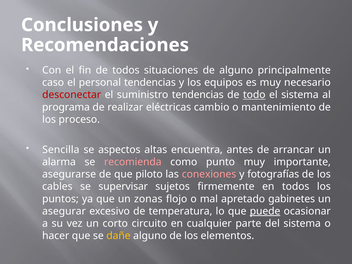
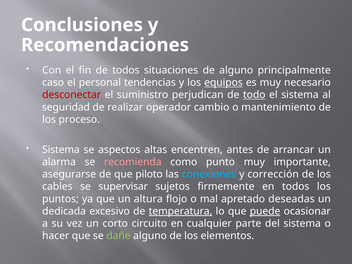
equipos underline: none -> present (223, 83)
suministro tendencias: tendencias -> perjudican (198, 95)
programa: programa -> seguridad (66, 107)
eléctricas: eléctricas -> operador (169, 107)
Sencilla: Sencilla -> Sistema (61, 150)
encuentra: encuentra -> encentren (197, 150)
conexiones colour: pink -> light blue (209, 174)
fotografías: fotografías -> corrección (273, 174)
zonas: zonas -> altura (148, 199)
gabinetes: gabinetes -> deseadas (292, 199)
asegurar: asegurar -> dedicada (64, 211)
temperatura underline: none -> present (181, 211)
dañe colour: yellow -> light green (118, 236)
